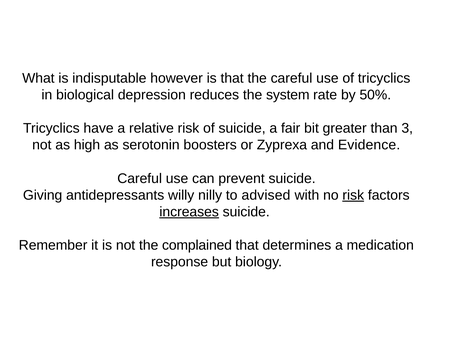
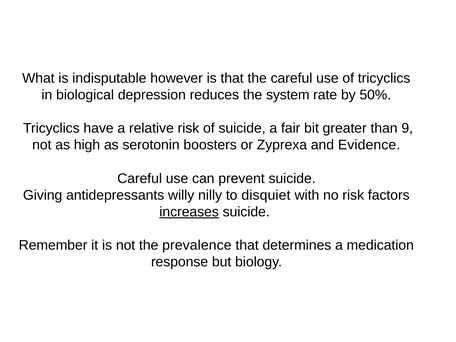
3: 3 -> 9 (407, 128)
advised: advised -> disquiet (266, 195)
risk underline: present -> none (353, 195)
complained: complained -> prevalence (197, 245)
